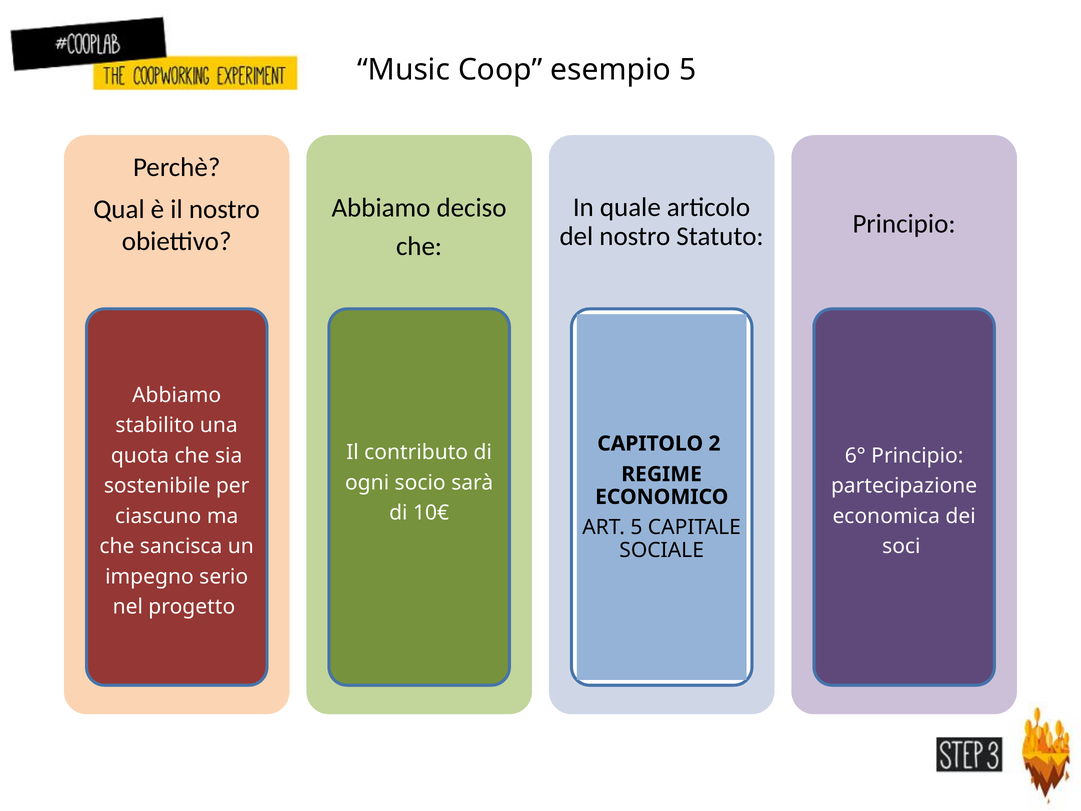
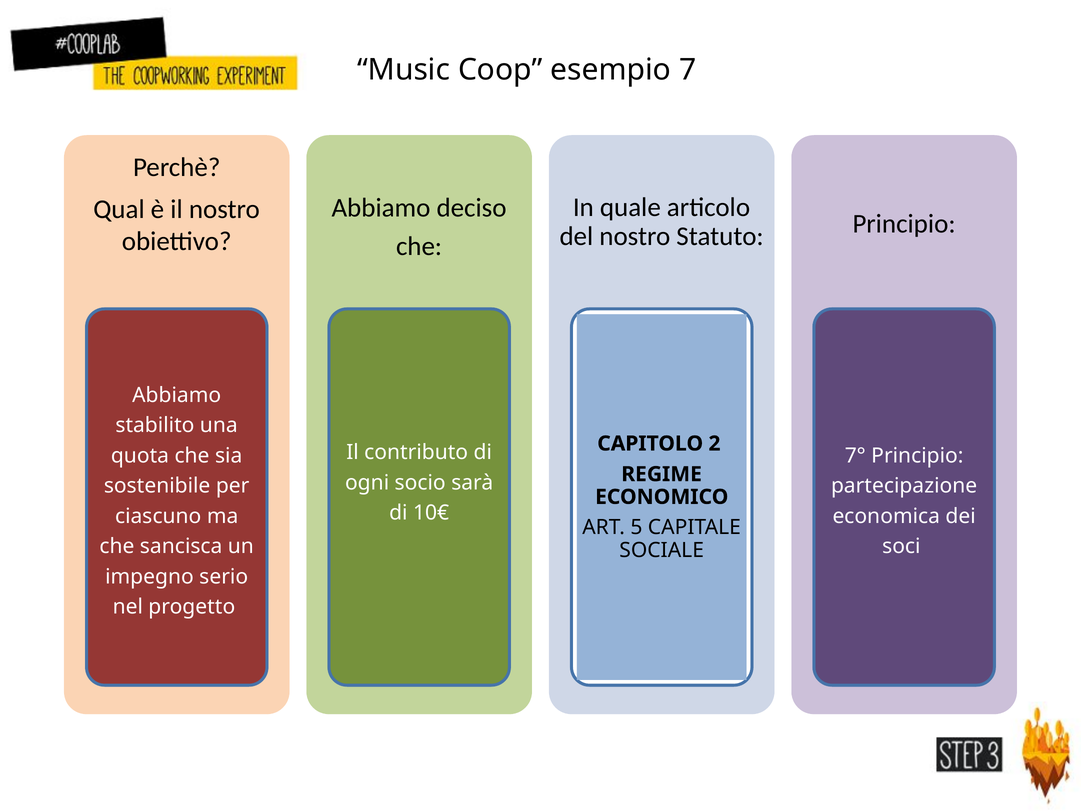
esempio 5: 5 -> 7 (688, 70)
6°: 6° -> 7° (855, 456)
